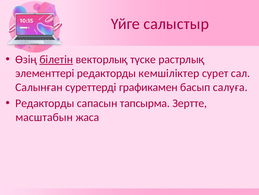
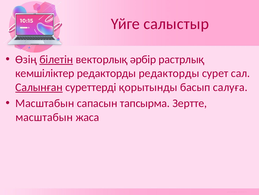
түске: түске -> әрбір (143, 59)
элементтері: элементтері -> кемшіліктер (45, 73)
редакторды кемшіліктер: кемшіліктер -> редакторды (169, 73)
Салынған underline: none -> present (39, 87)
графикамен: графикамен -> қорытынды (148, 87)
Редакторды: Редакторды -> Масштабын (45, 103)
